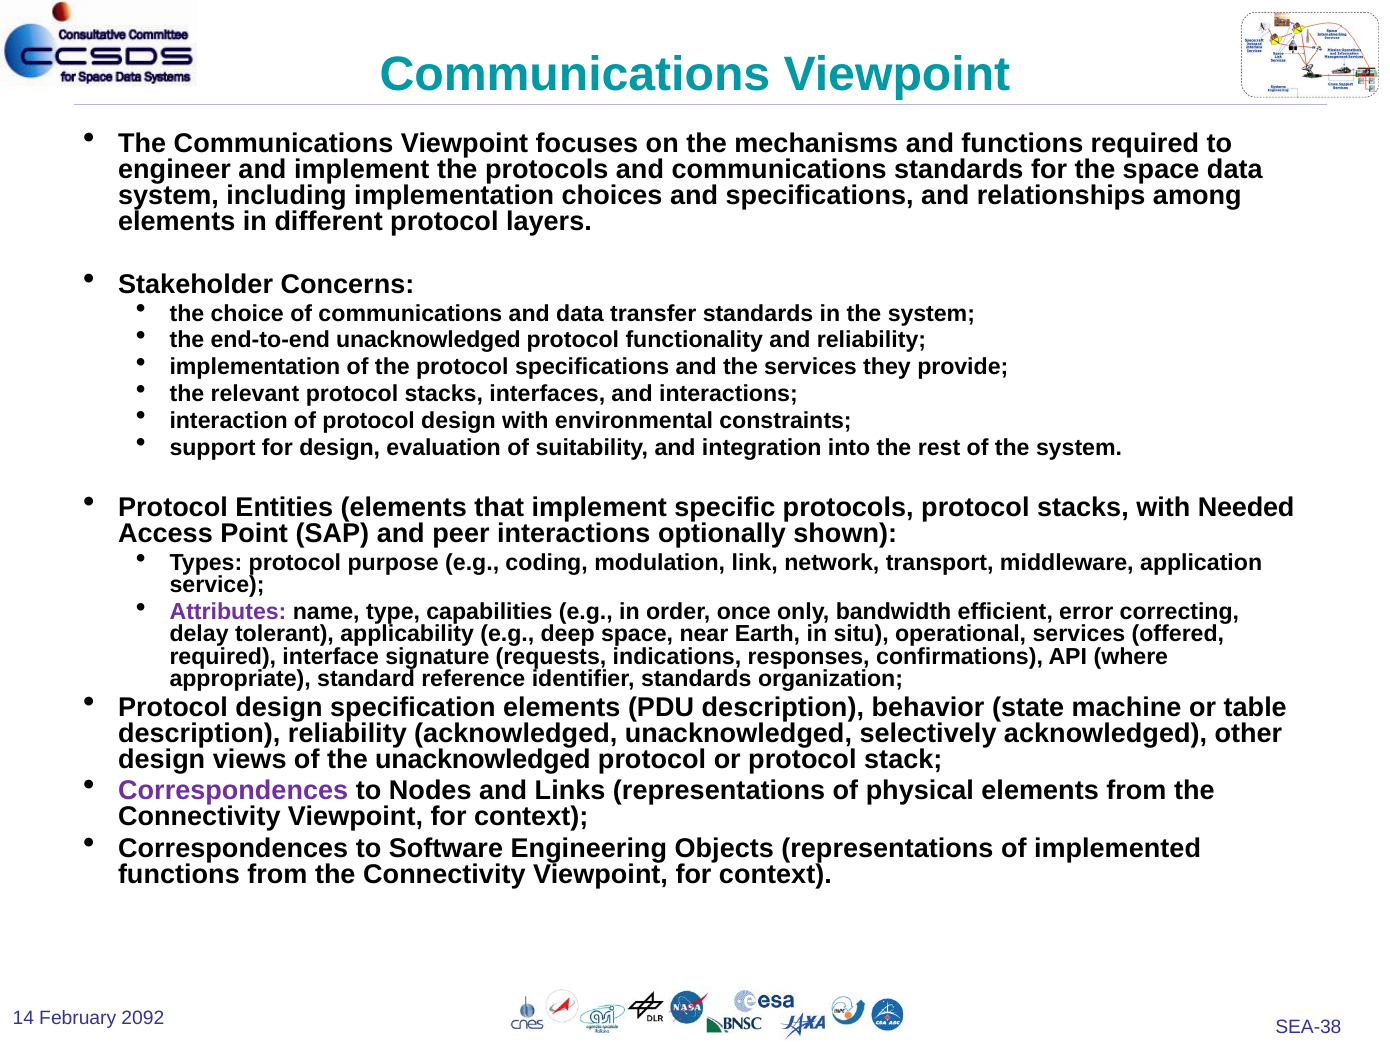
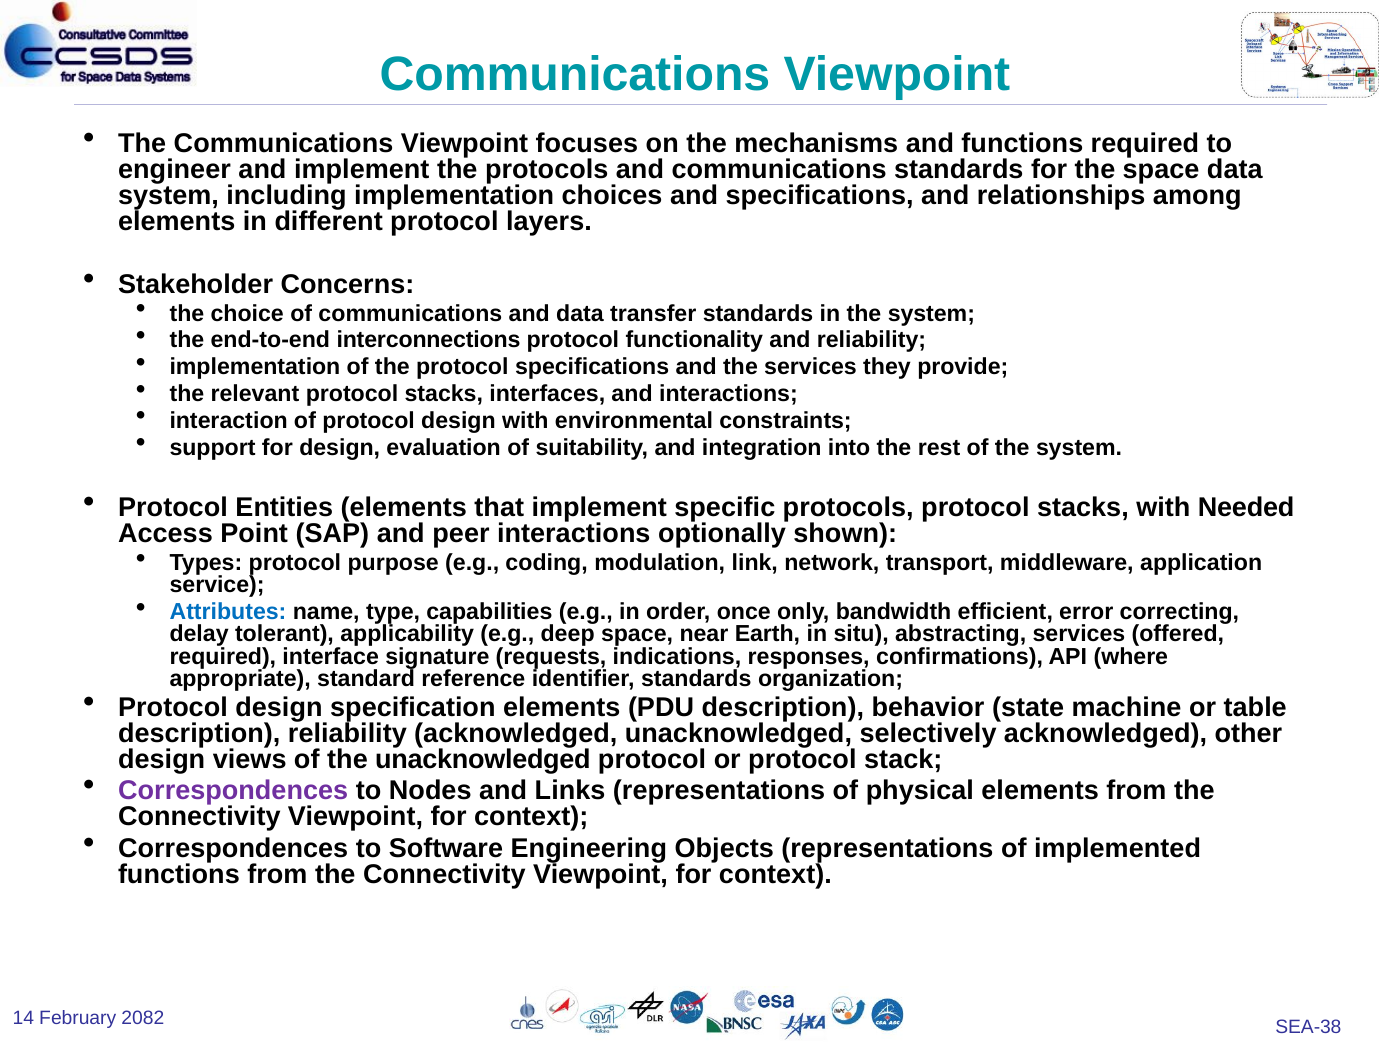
end-to-end unacknowledged: unacknowledged -> interconnections (428, 340)
Attributes colour: purple -> blue (228, 612)
operational: operational -> abstracting (961, 634)
2092: 2092 -> 2082 (143, 1018)
